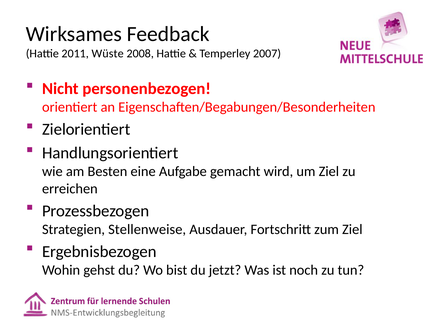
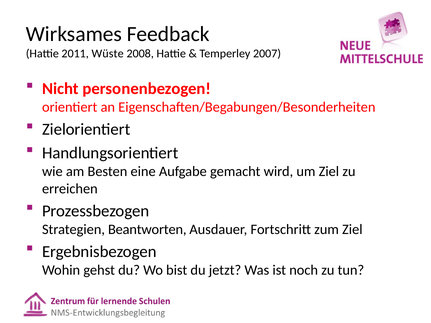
Stellenweise: Stellenweise -> Beantworten (147, 230)
